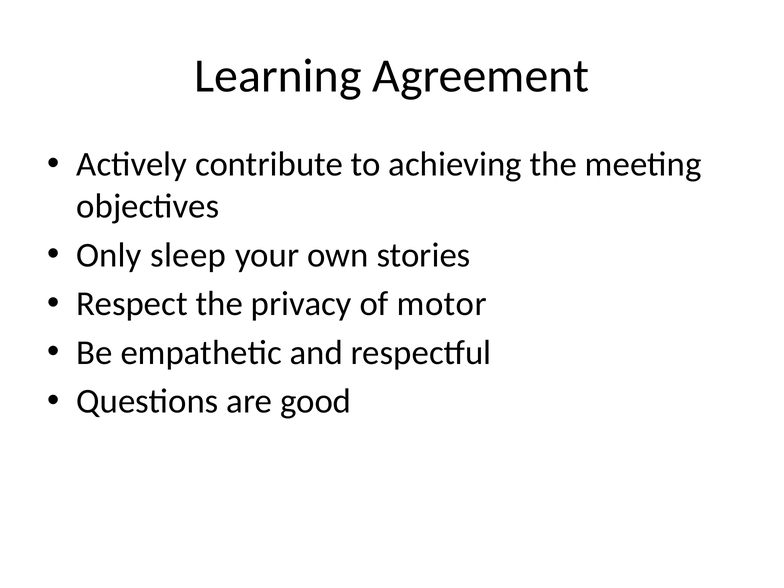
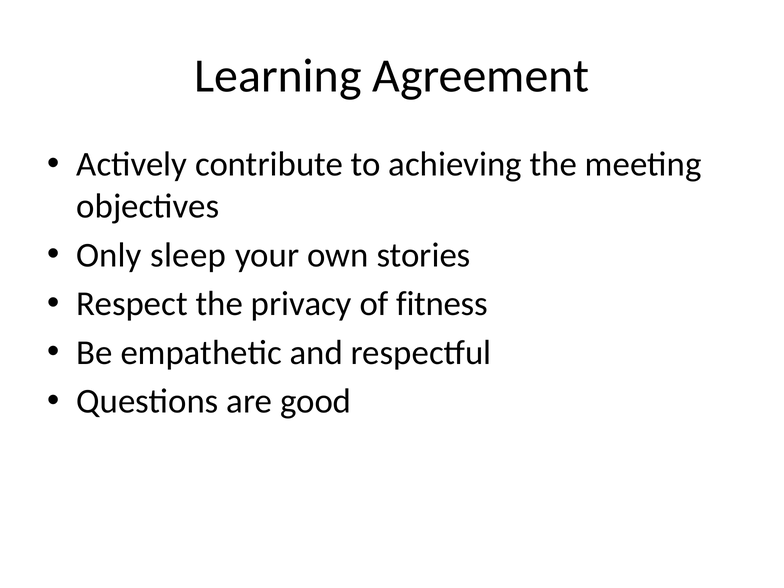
motor: motor -> fitness (442, 304)
